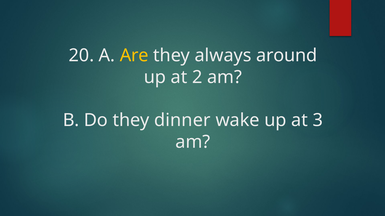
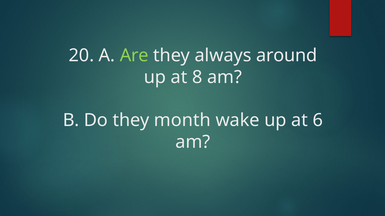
Are colour: yellow -> light green (134, 56)
2: 2 -> 8 (197, 77)
dinner: dinner -> month (182, 121)
3: 3 -> 6 (318, 121)
